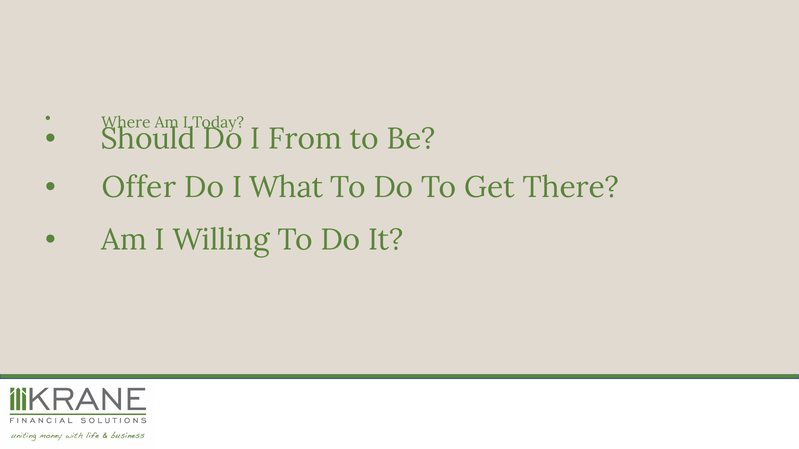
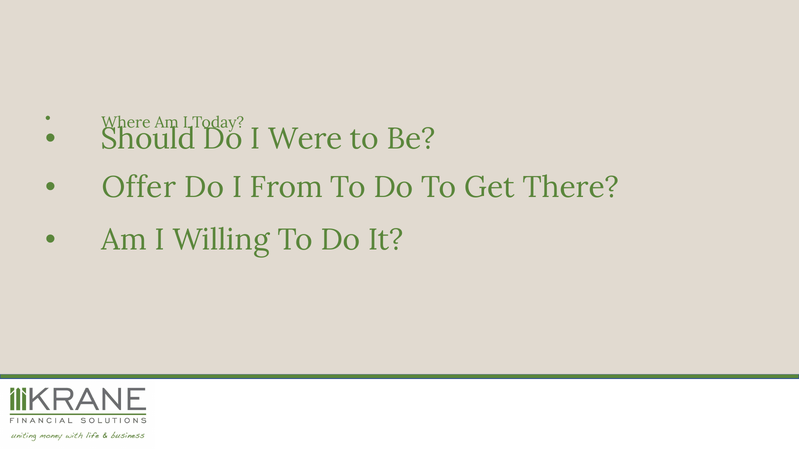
From: From -> Were (305, 139)
What: What -> From (286, 188)
